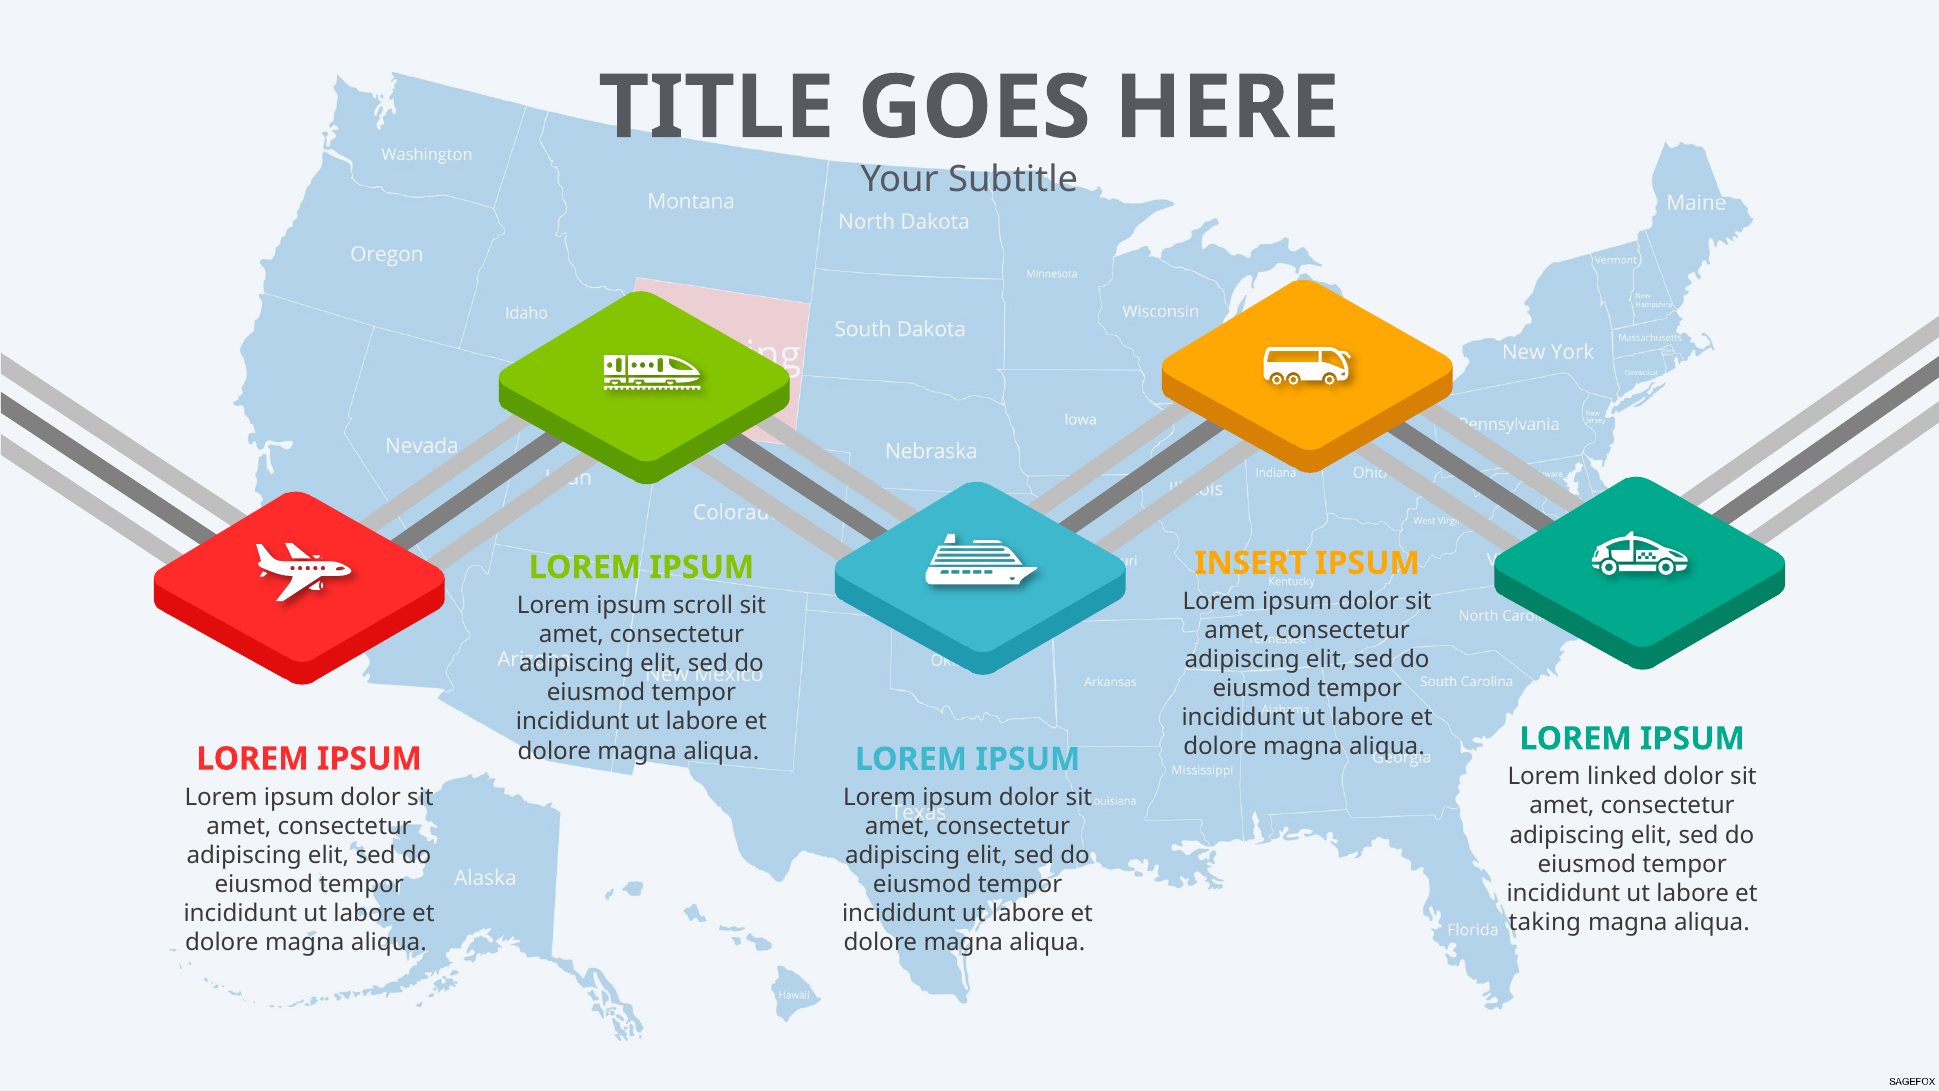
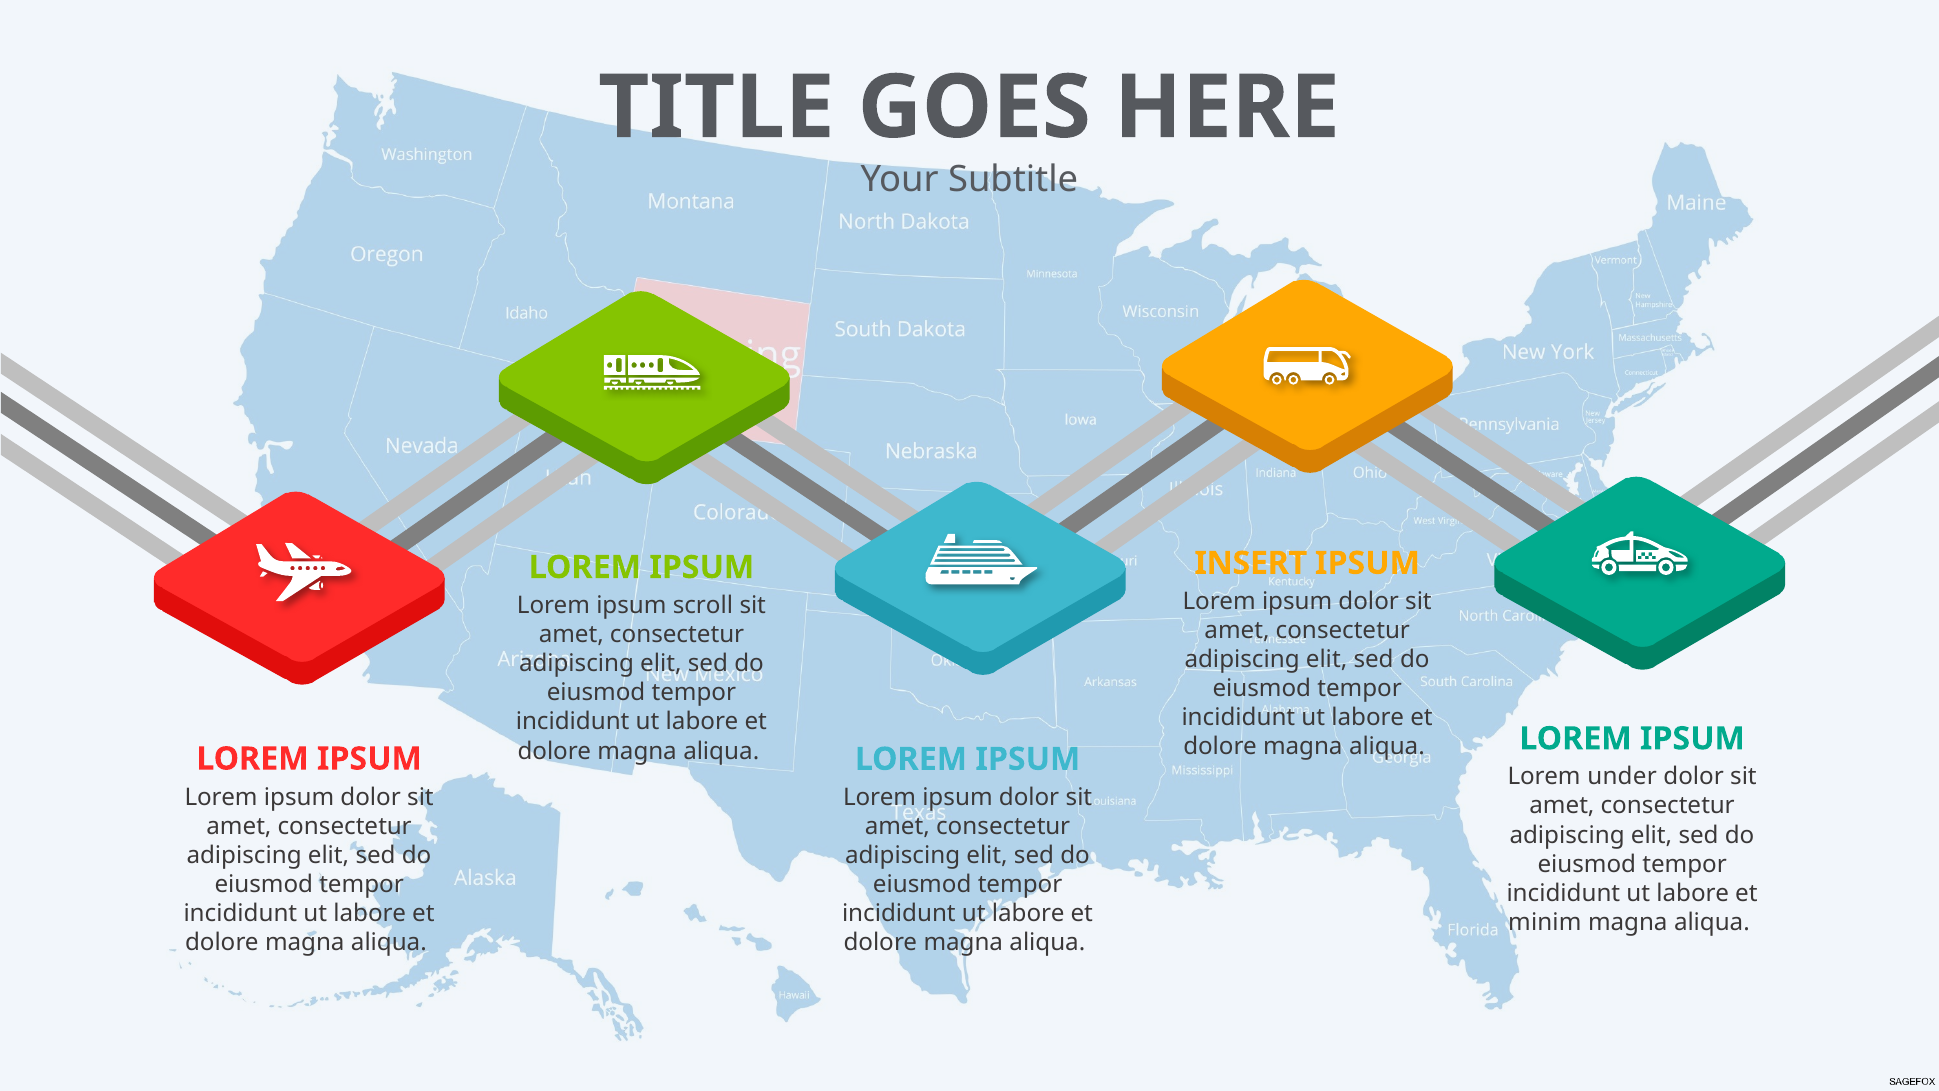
linked: linked -> under (1622, 777)
taking: taking -> minim (1545, 922)
